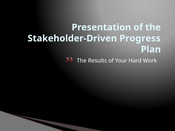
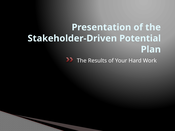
Progress: Progress -> Potential (140, 38)
